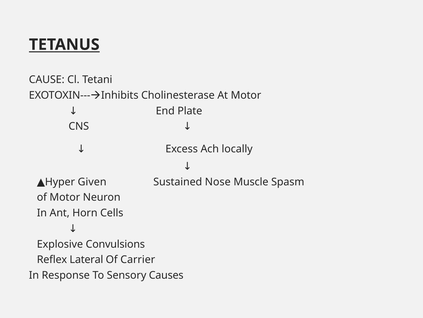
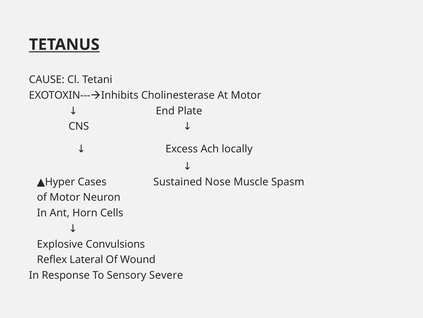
Given: Given -> Cases (92, 181)
Carrier: Carrier -> Wound (138, 259)
Causes: Causes -> Severe (166, 275)
